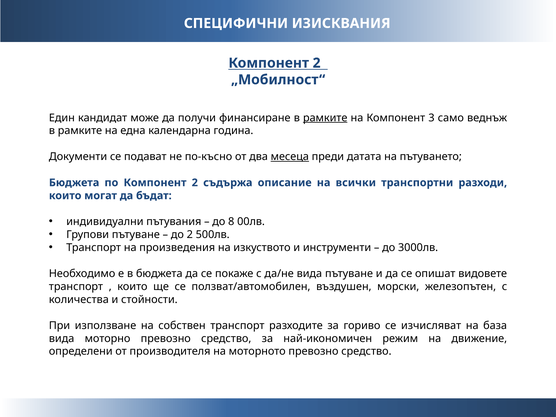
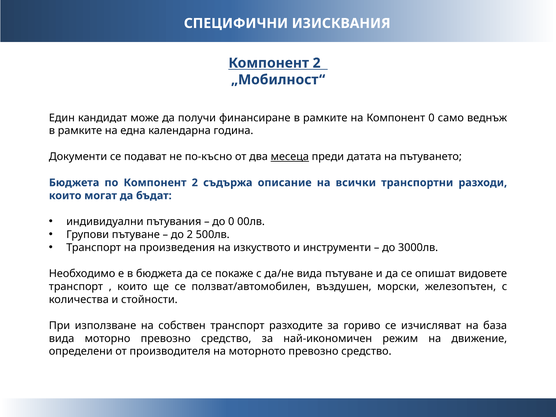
рамките underline: present -> none (325, 118)
Компонент 3: 3 -> 0 (431, 118)
до 8: 8 -> 0 (231, 222)
